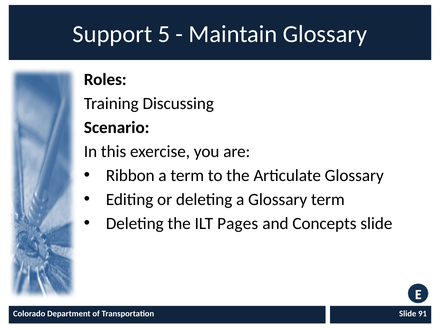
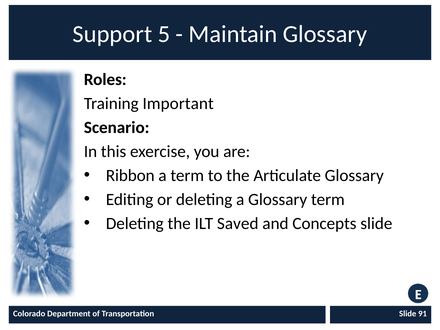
Discussing: Discussing -> Important (178, 104)
Pages: Pages -> Saved (238, 224)
